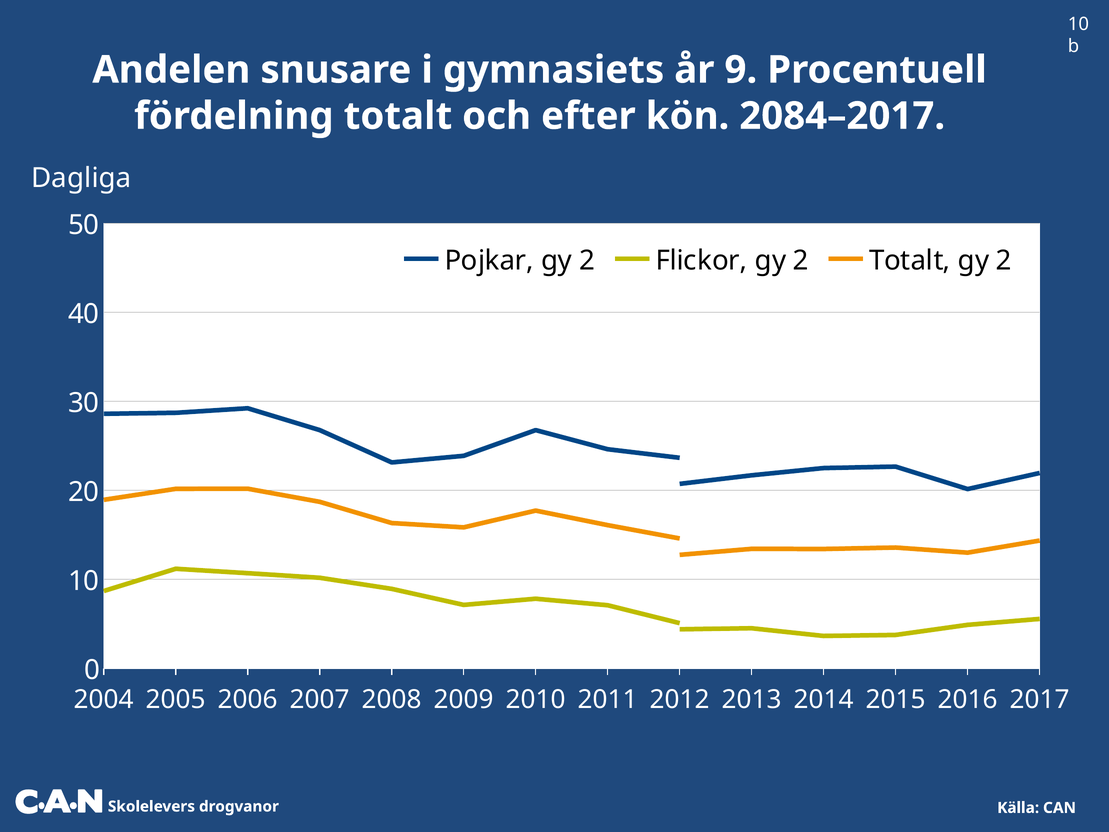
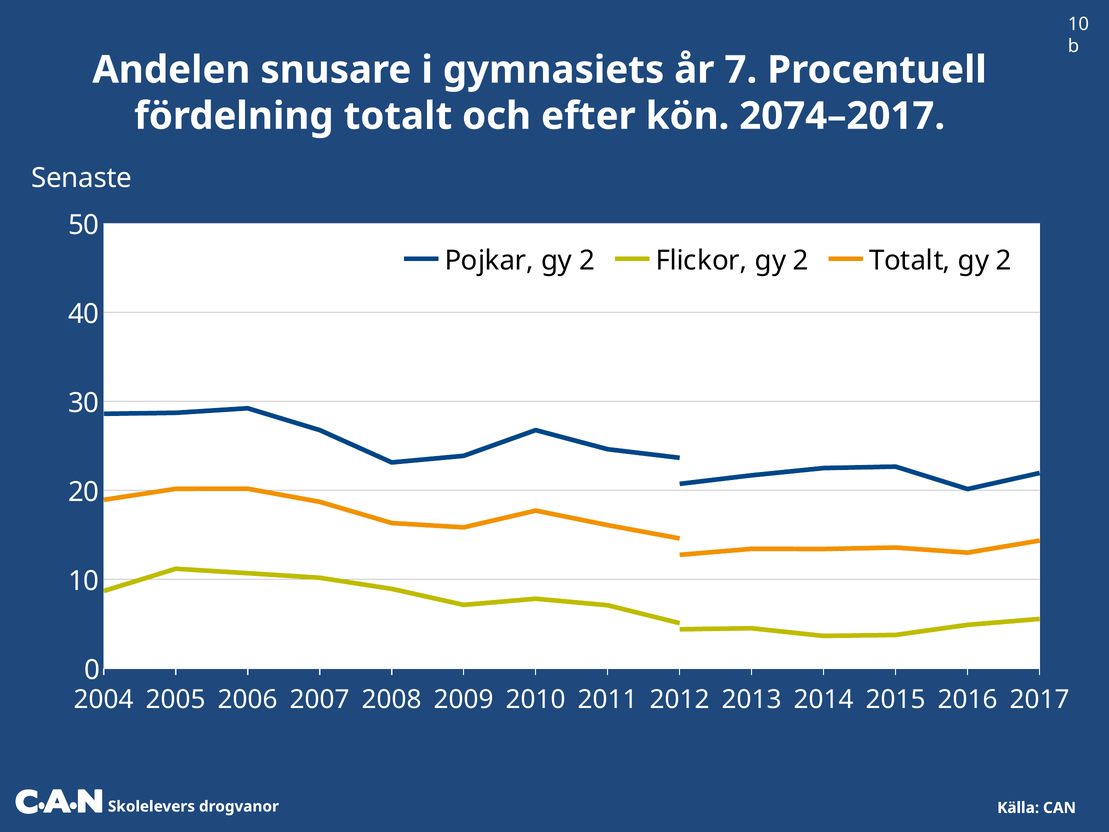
9: 9 -> 7 (741, 70)
2084–2017: 2084–2017 -> 2074–2017 (842, 116)
Dagliga: Dagliga -> Senaste (81, 178)
